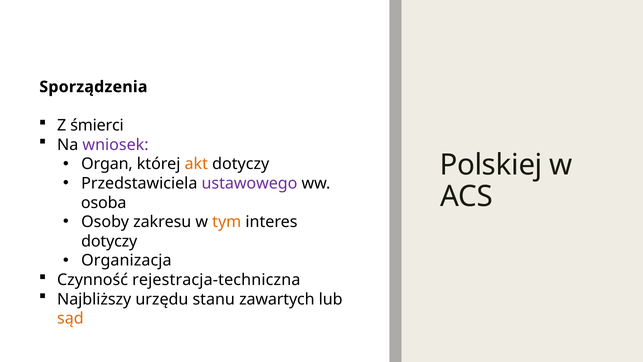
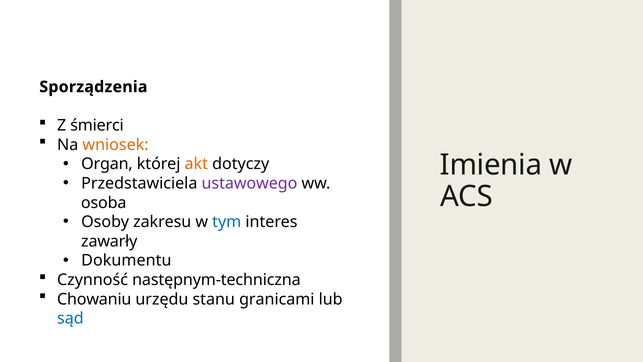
wniosek colour: purple -> orange (116, 145)
Polskiej: Polskiej -> Imienia (491, 165)
tym colour: orange -> blue (227, 222)
dotyczy: dotyczy -> zawarły (109, 241)
Organizacja: Organizacja -> Dokumentu (126, 260)
rejestracja-techniczna: rejestracja-techniczna -> następnym-techniczna (216, 280)
Najbliższy: Najbliższy -> Chowaniu (94, 299)
zawartych: zawartych -> granicami (277, 299)
sąd colour: orange -> blue (70, 318)
